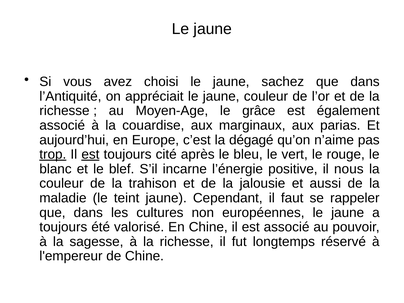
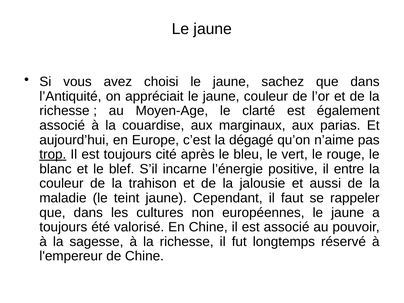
grâce: grâce -> clarté (259, 111)
est underline: present -> none (90, 154)
nous: nous -> entre (349, 169)
